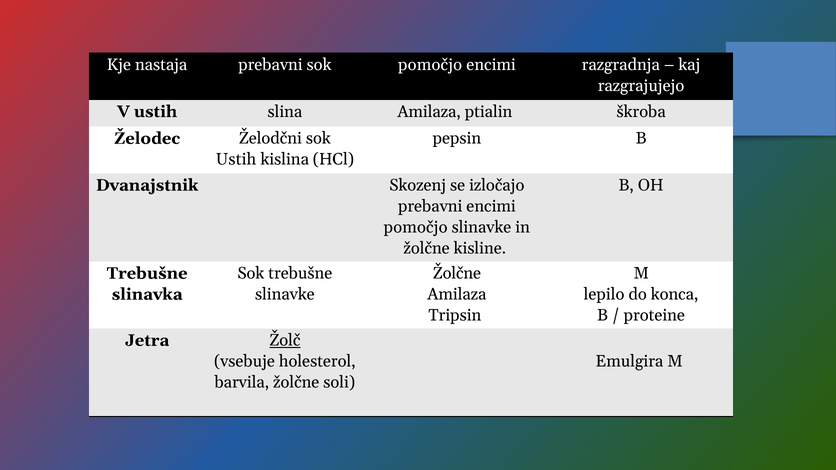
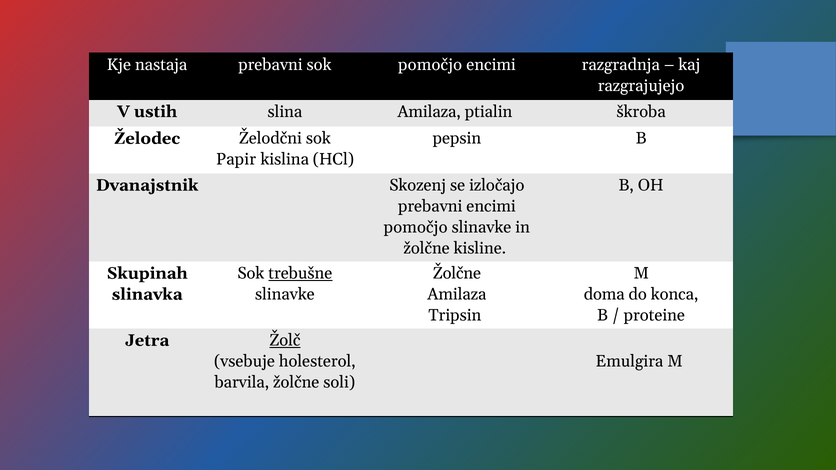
Ustih: Ustih -> Papir (236, 159)
Trebušne: Trebušne -> Skupinah (147, 273)
trebušne underline: none -> present (300, 273)
lepilo: lepilo -> doma (604, 294)
